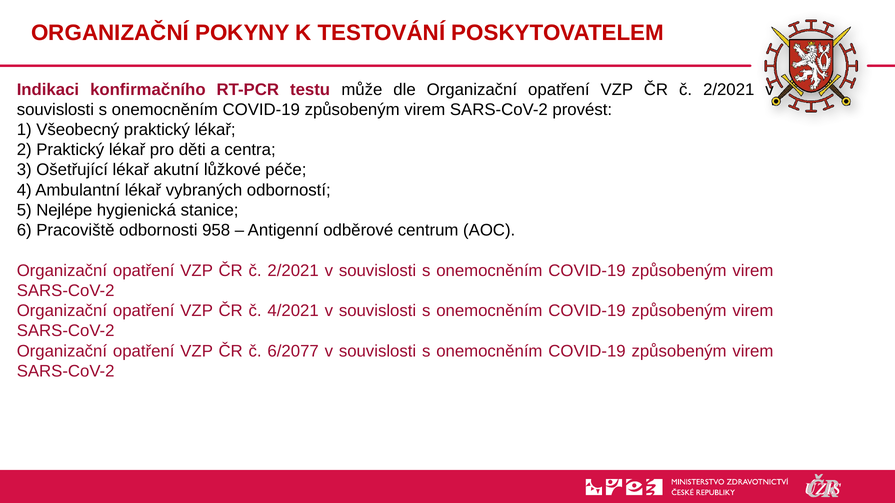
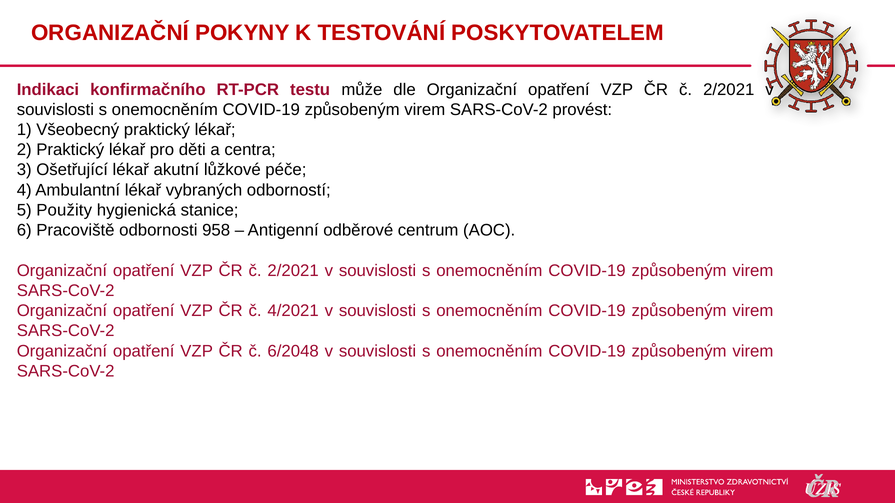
Nejlépe: Nejlépe -> Použity (64, 210)
6/2077: 6/2077 -> 6/2048 (293, 351)
